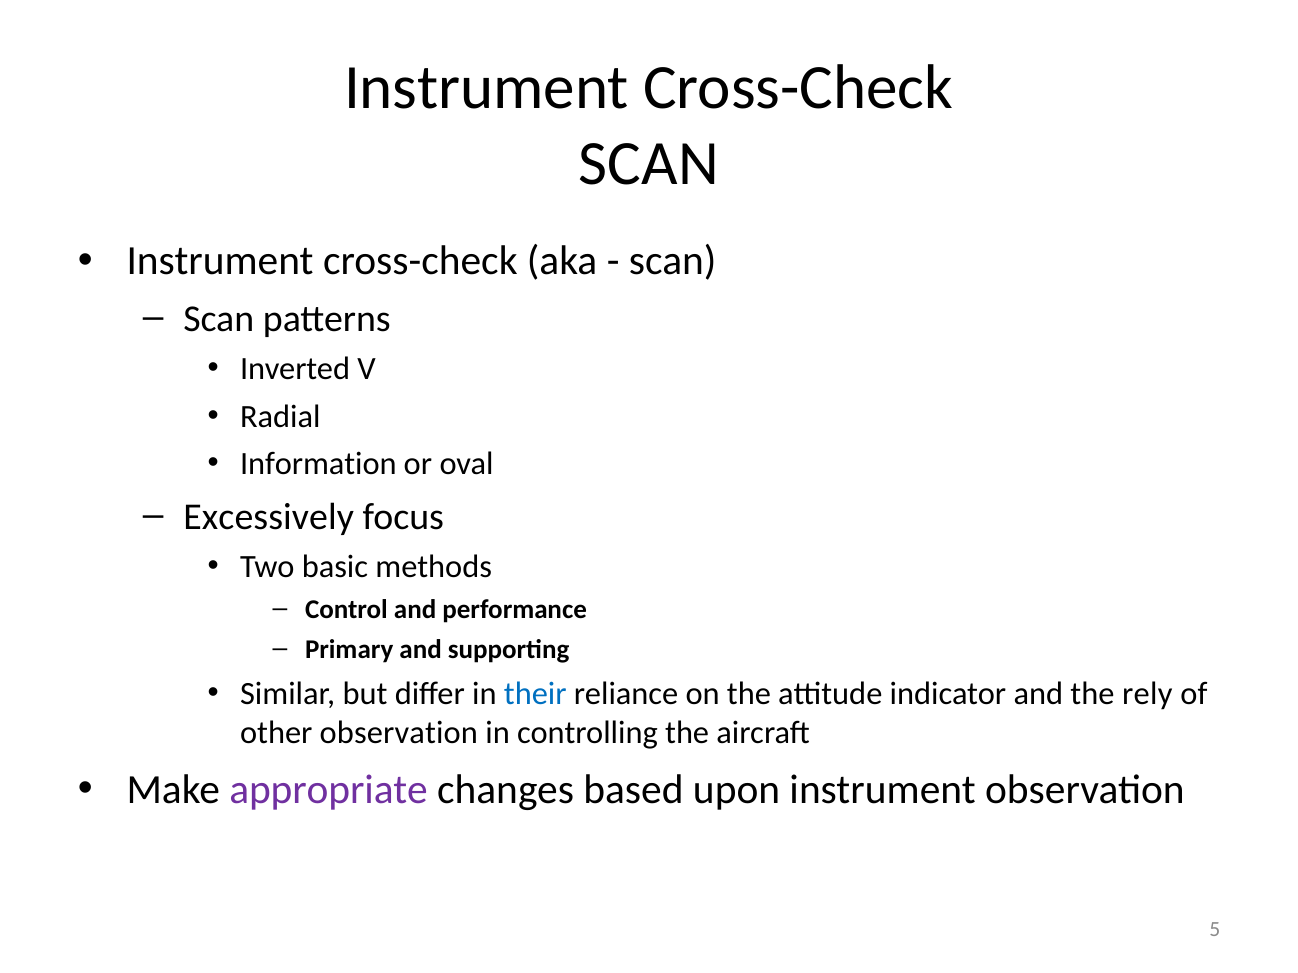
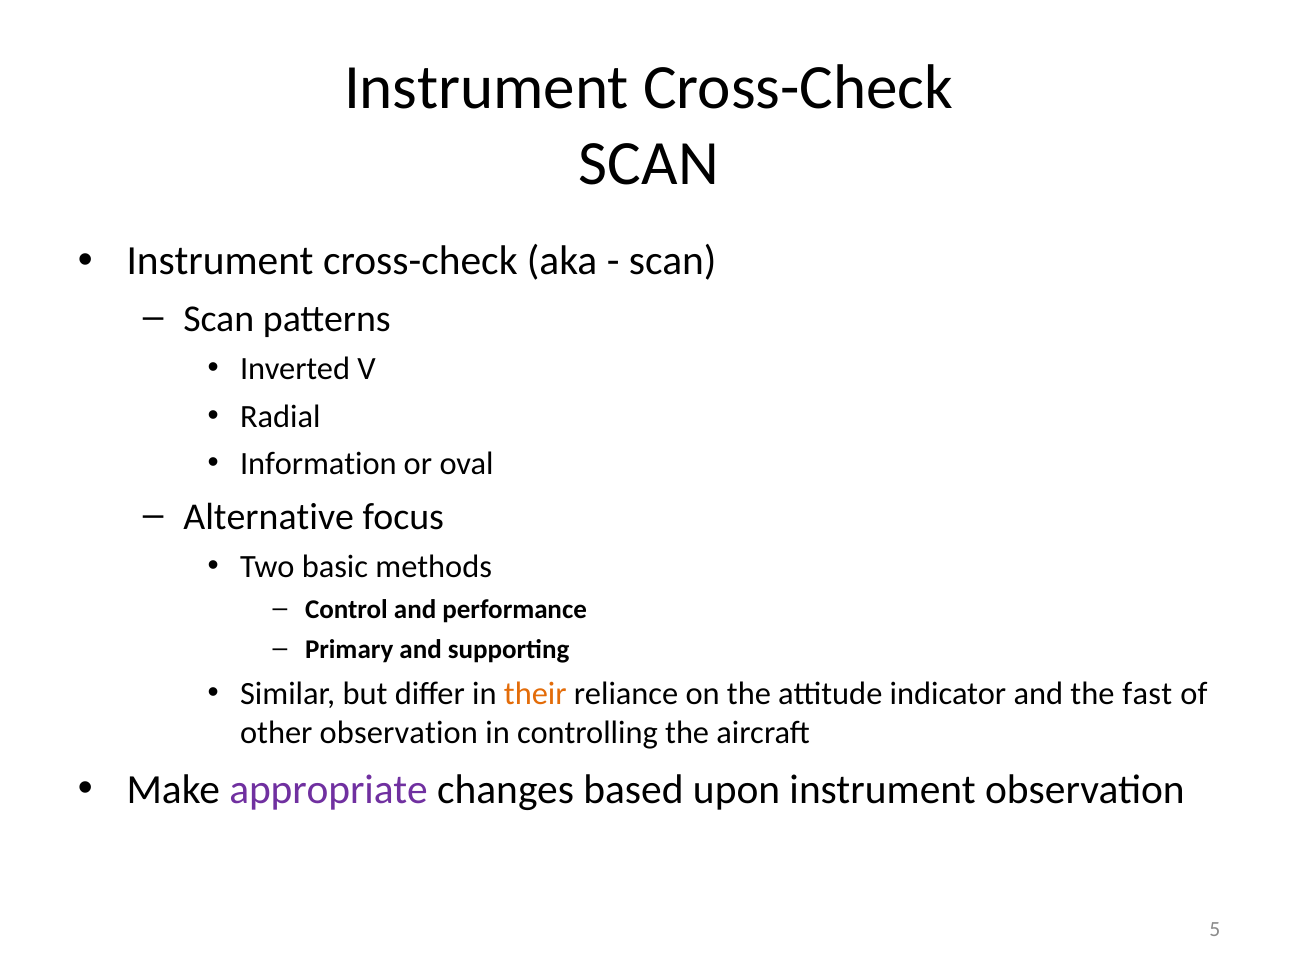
Excessively: Excessively -> Alternative (269, 517)
their colour: blue -> orange (535, 694)
rely: rely -> fast (1147, 694)
